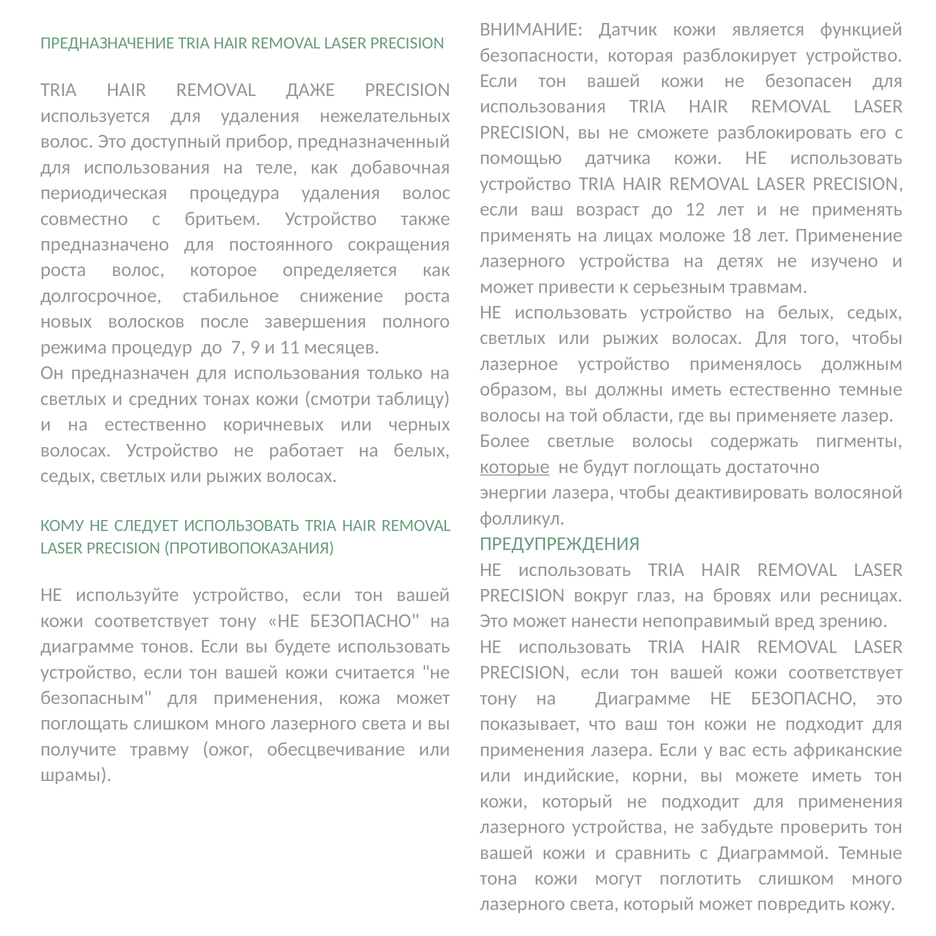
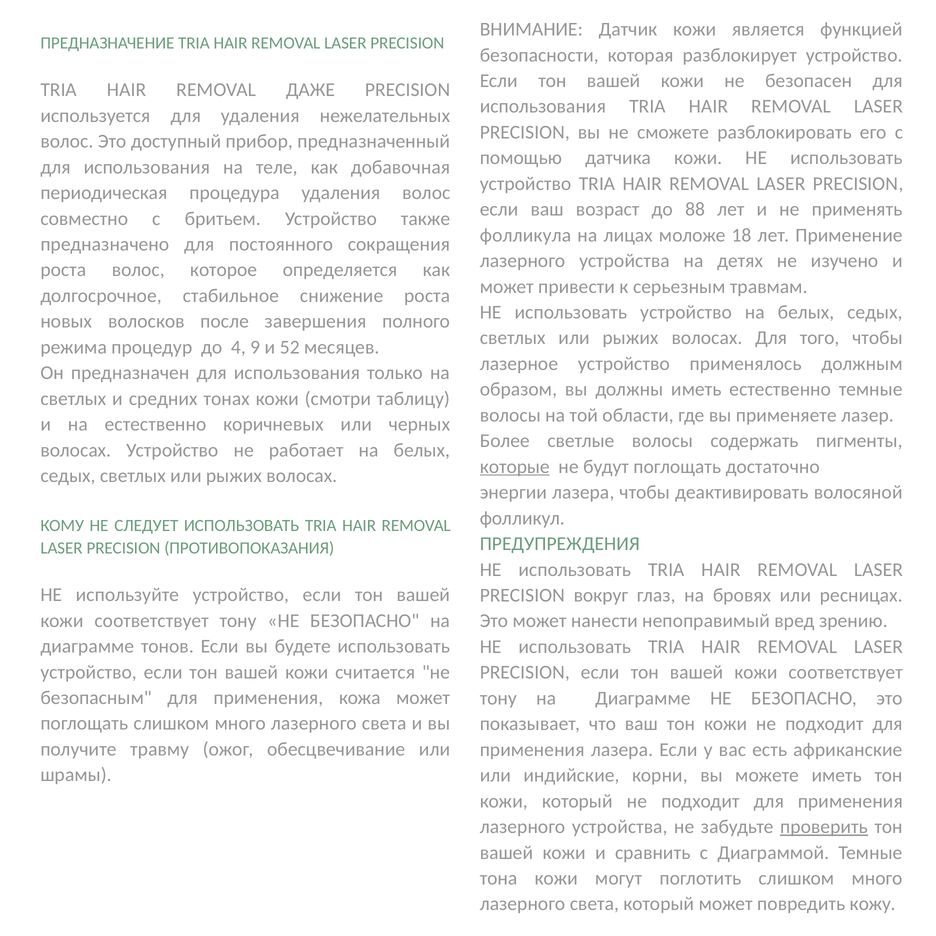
12: 12 -> 88 (695, 209)
применять: применять -> фолликула (525, 235)
7: 7 -> 4 (238, 347)
11: 11 -> 52 (290, 347)
проверить underline: none -> present (824, 827)
